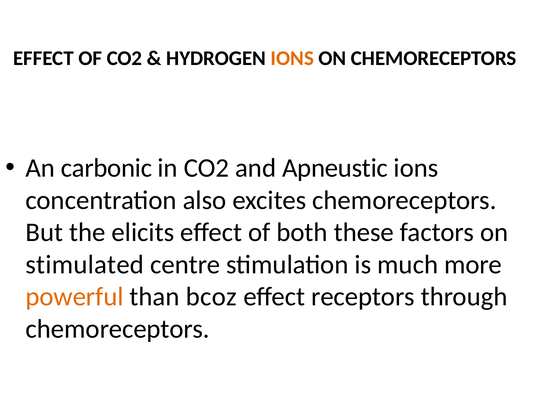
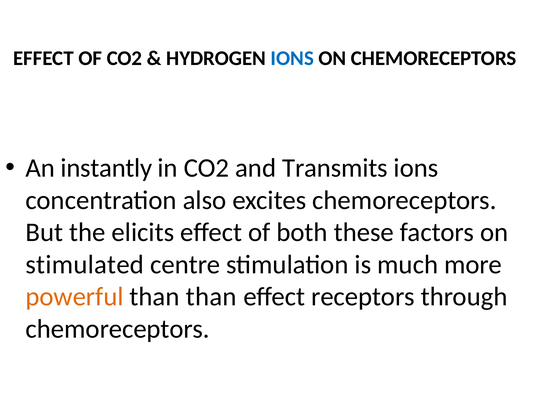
IONS colour: orange -> blue (292, 58)
carbonic: carbonic -> instantly (106, 168)
Apneustic: Apneustic -> Transmits (335, 168)
than bcoz: bcoz -> than (211, 297)
